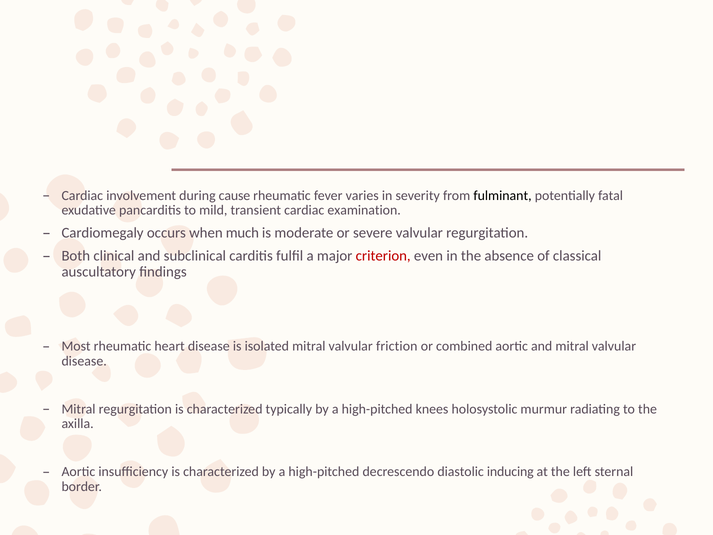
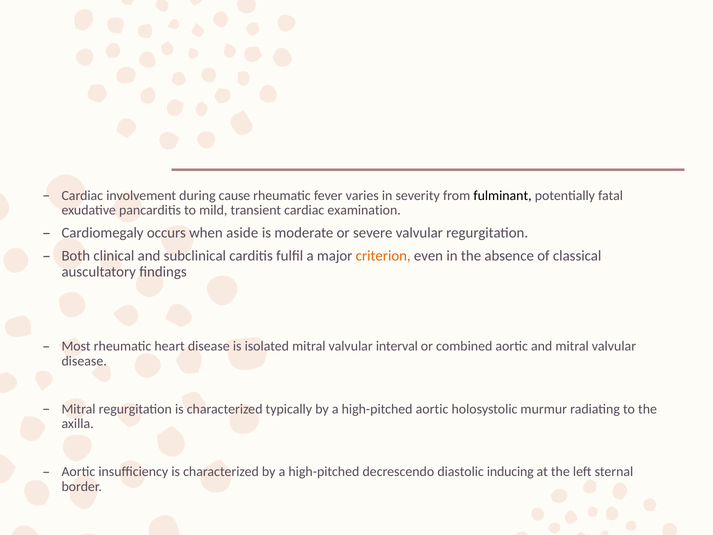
much: much -> aside (242, 233)
criterion colour: red -> orange (383, 256)
friction: friction -> interval (397, 346)
high-pitched knees: knees -> aortic (432, 409)
